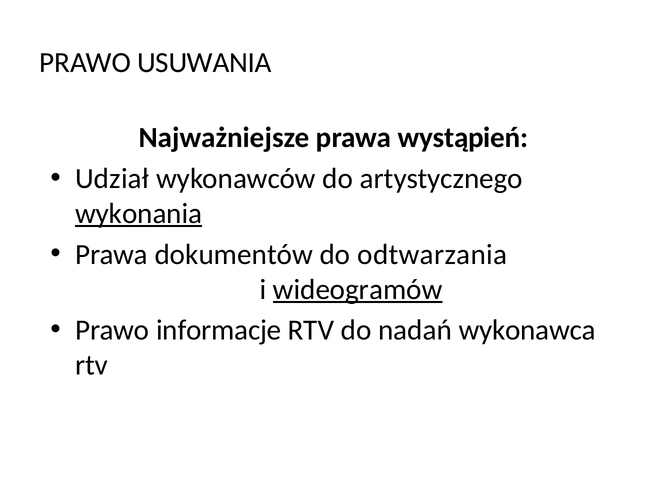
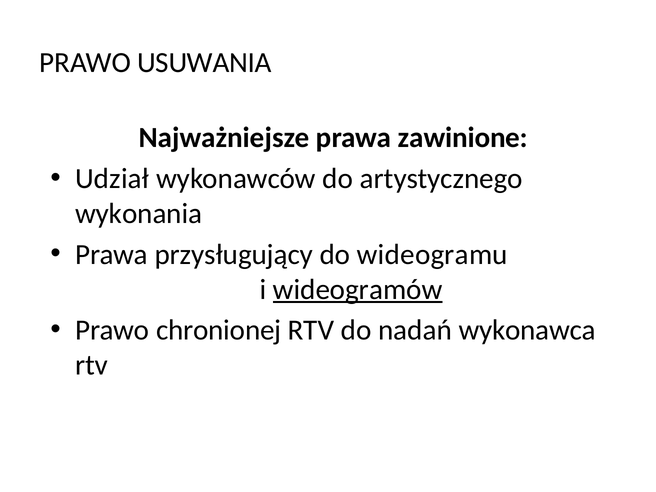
wystąpień: wystąpień -> zawinione (463, 138)
wykonania underline: present -> none (139, 214)
dokumentów: dokumentów -> przysługujący (234, 254)
odtwarzania: odtwarzania -> wideogramu (432, 254)
informacje: informacje -> chronionej (219, 330)
